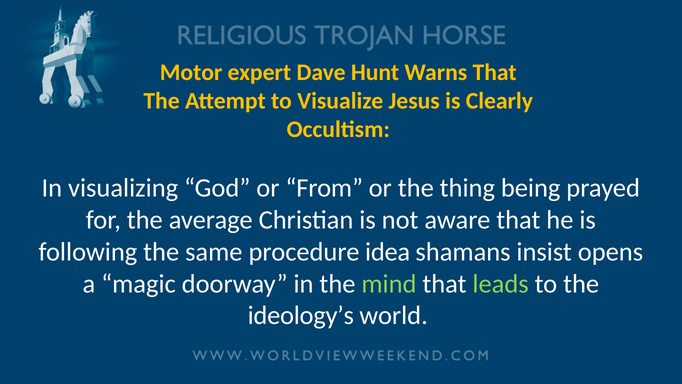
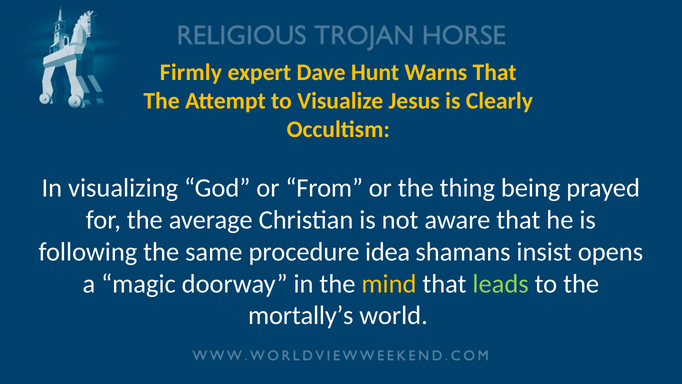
Motor: Motor -> Firmly (191, 72)
mind colour: light green -> yellow (389, 283)
ideology’s: ideology’s -> mortally’s (301, 315)
